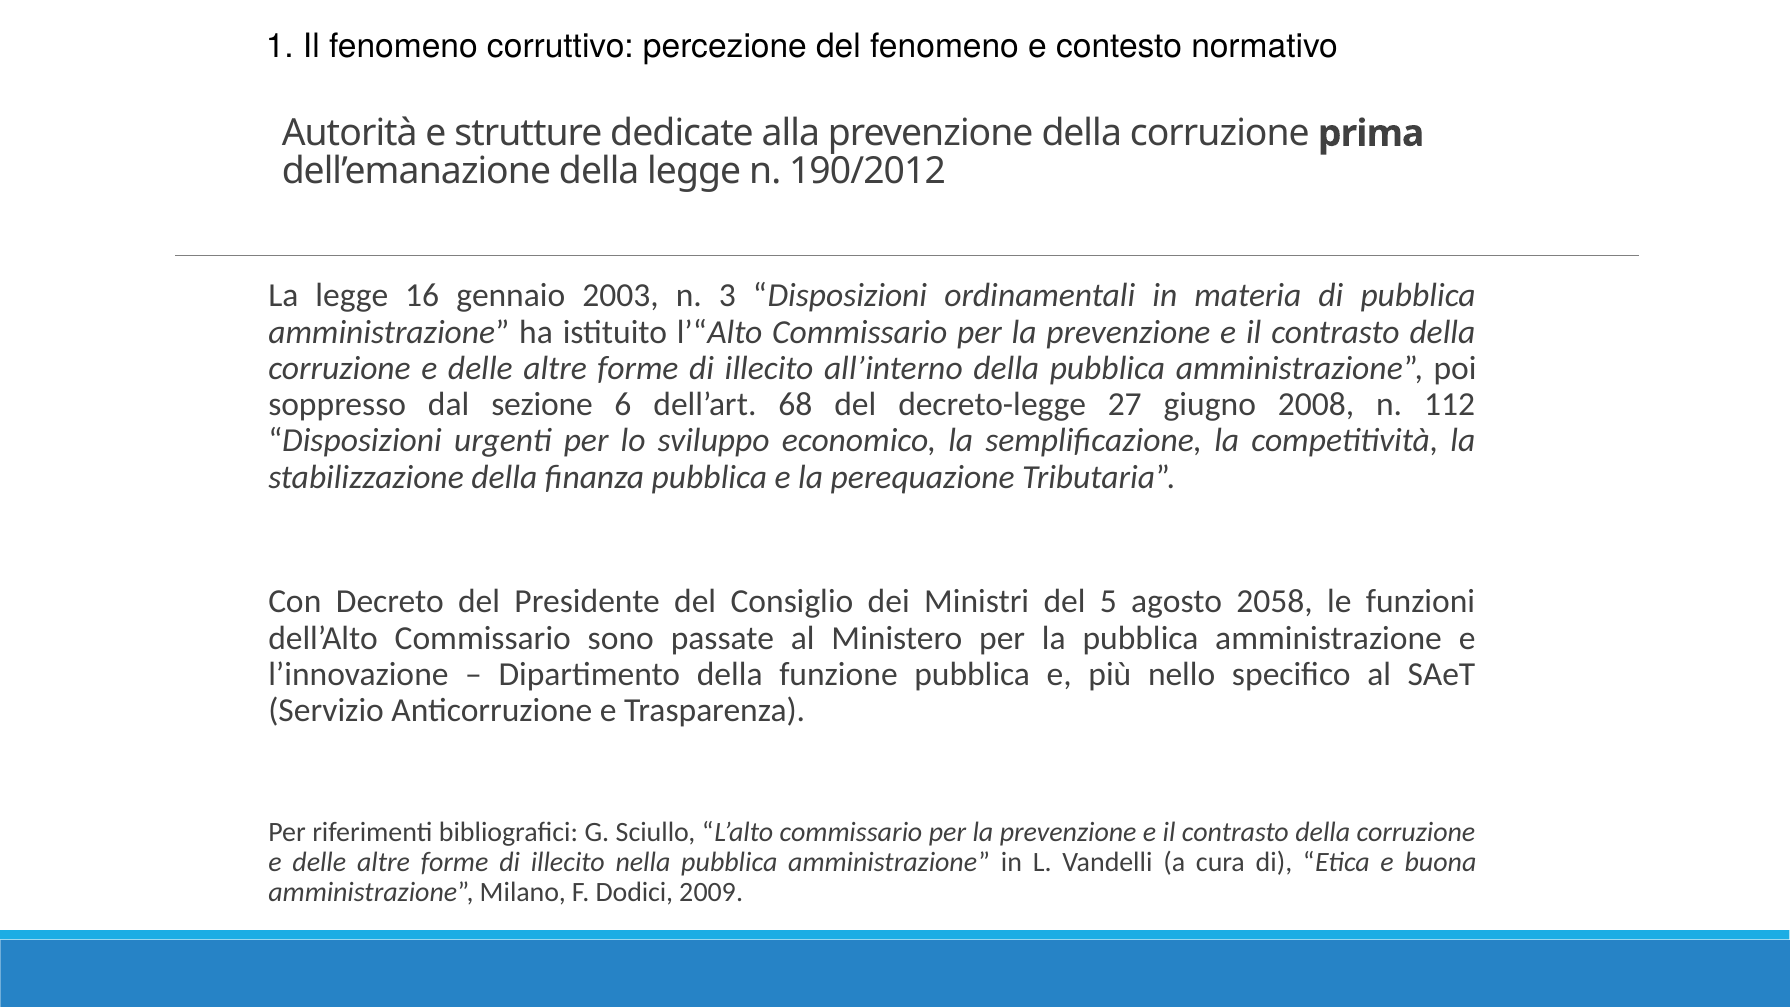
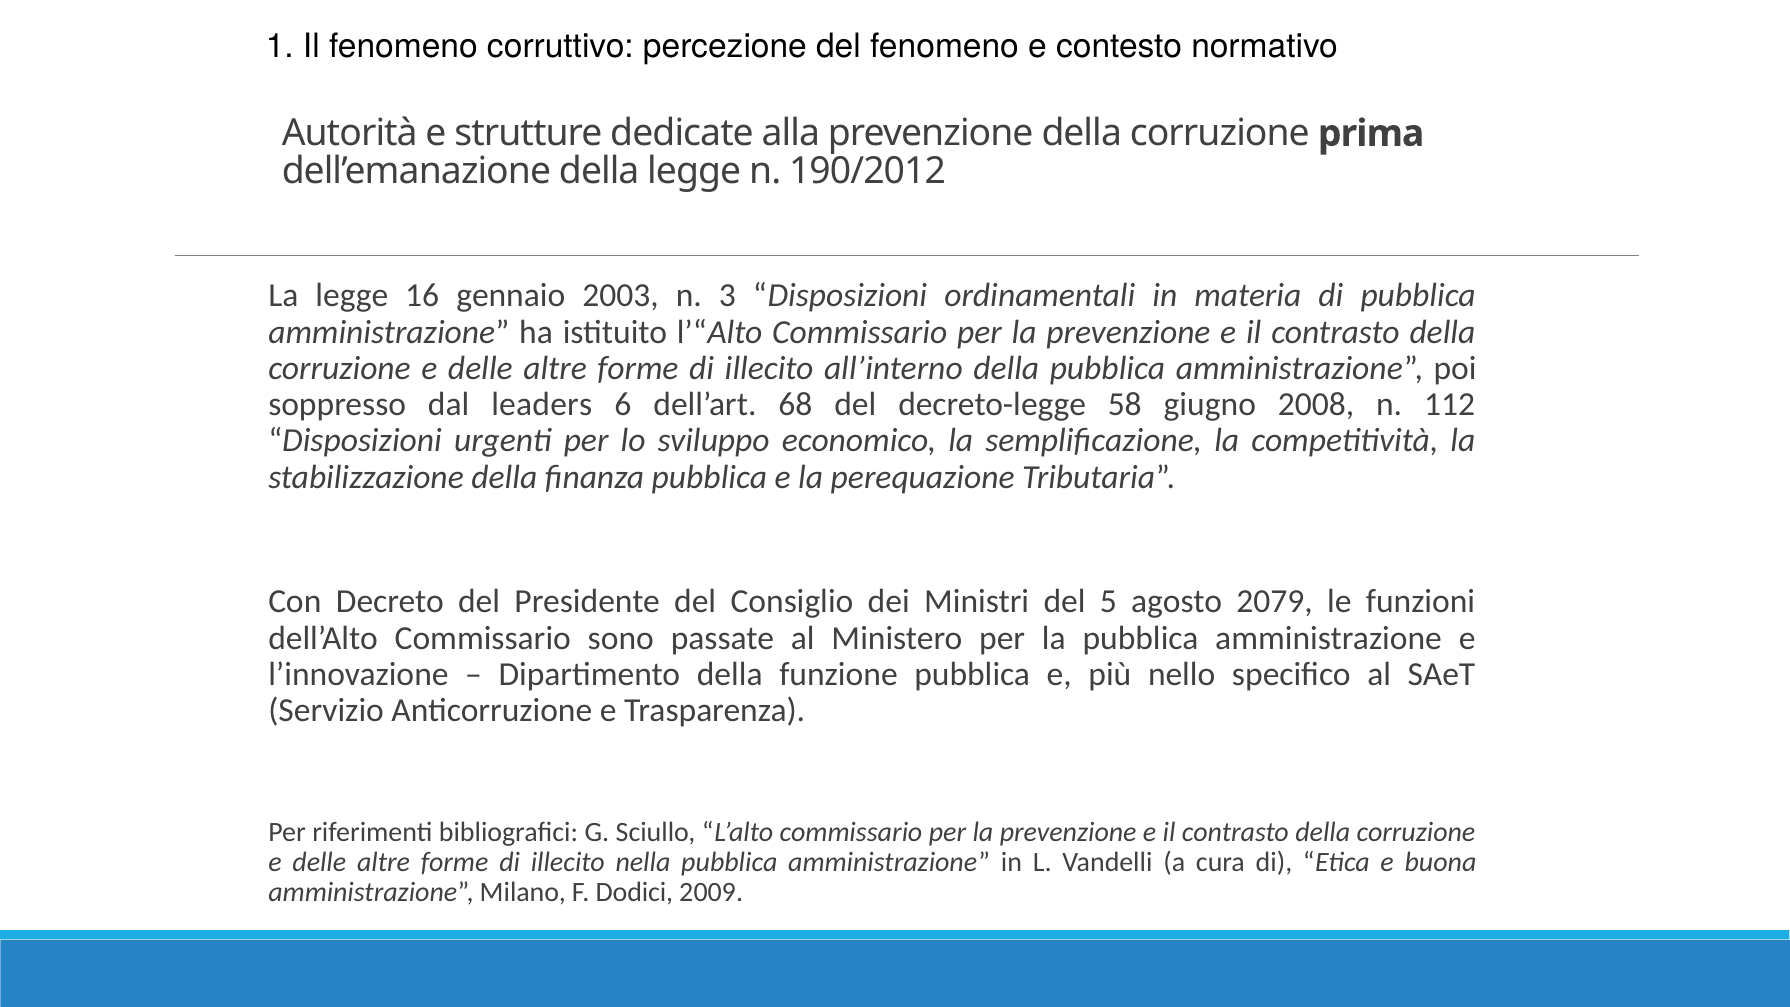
sezione: sezione -> leaders (542, 404)
27: 27 -> 58 (1125, 404)
2058: 2058 -> 2079 (1275, 602)
